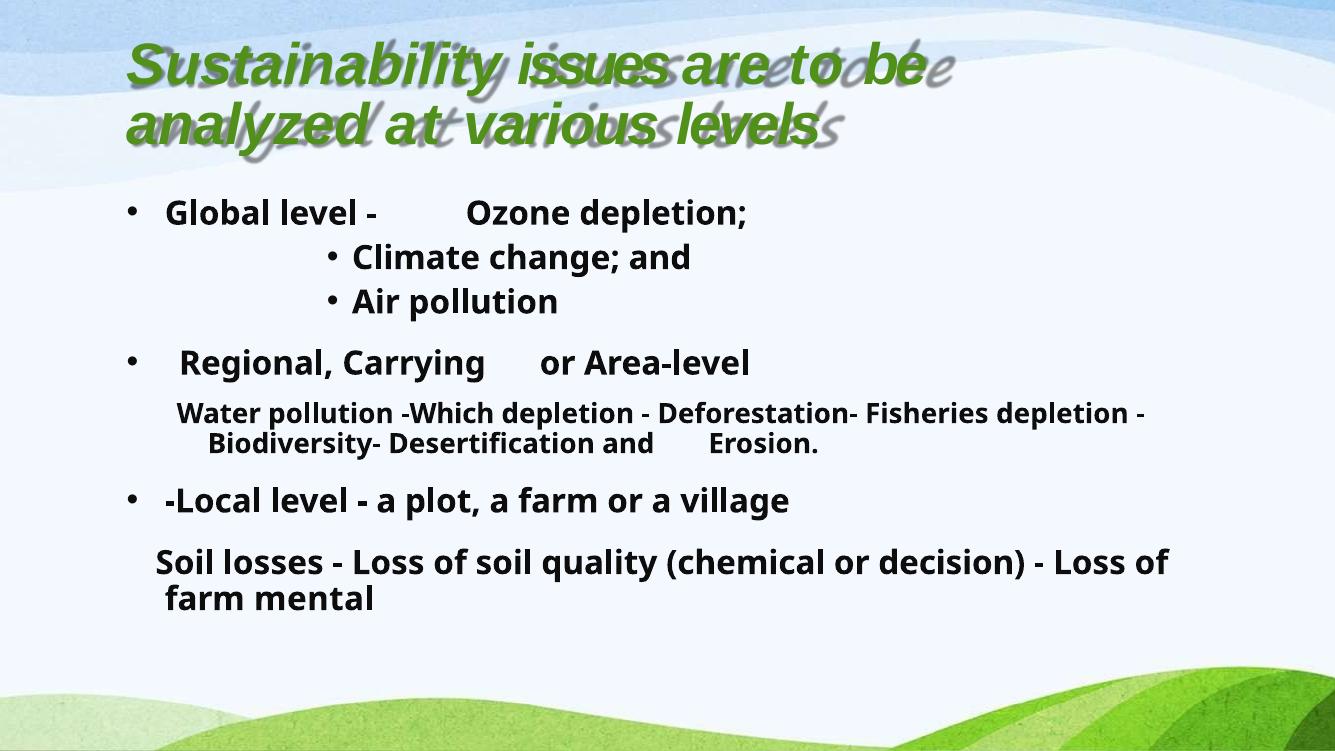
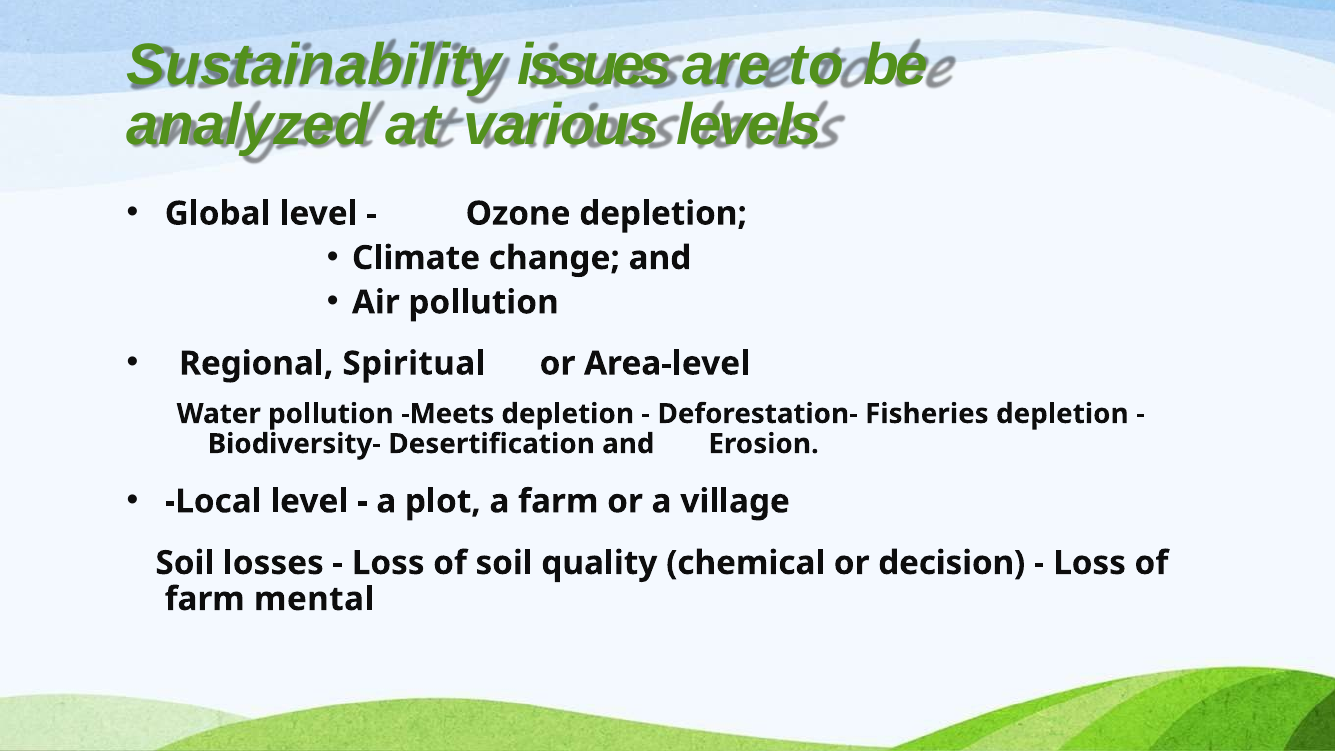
Carrying: Carrying -> Spiritual (414, 363)
Which: Which -> Meets (448, 414)
